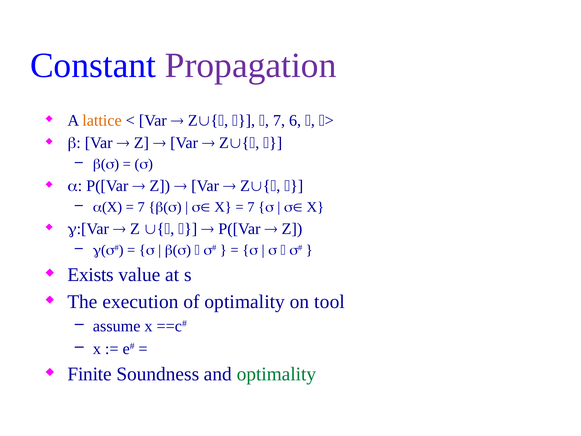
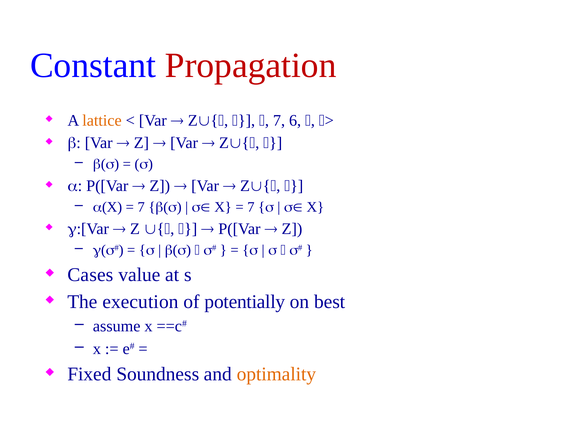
Propagation colour: purple -> red (251, 65)
Exists: Exists -> Cases (90, 274)
of optimality: optimality -> potentially (245, 302)
tool: tool -> best (330, 302)
Finite: Finite -> Fixed (89, 374)
optimality colour: green -> orange (277, 374)
